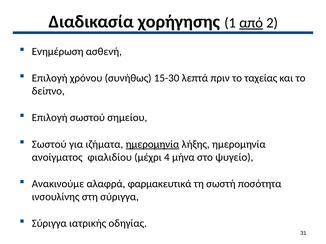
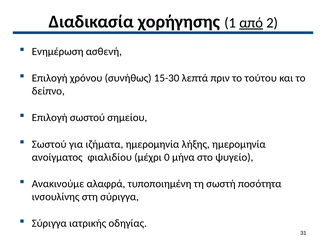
ταχείας: ταχείας -> τούτου (261, 78)
ημερομηνία underline: present -> none (152, 144)
4: 4 -> 0 (167, 158)
φαρμακευτικά: φαρμακευτικά -> τυποποιημένη (160, 184)
